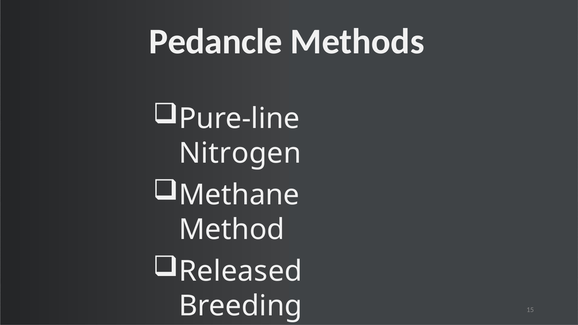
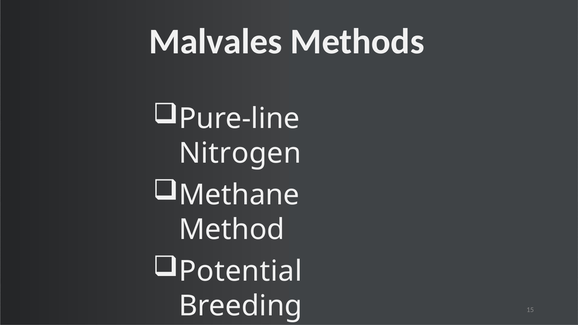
Pedancle: Pedancle -> Malvales (216, 42)
Released: Released -> Potential (241, 271)
